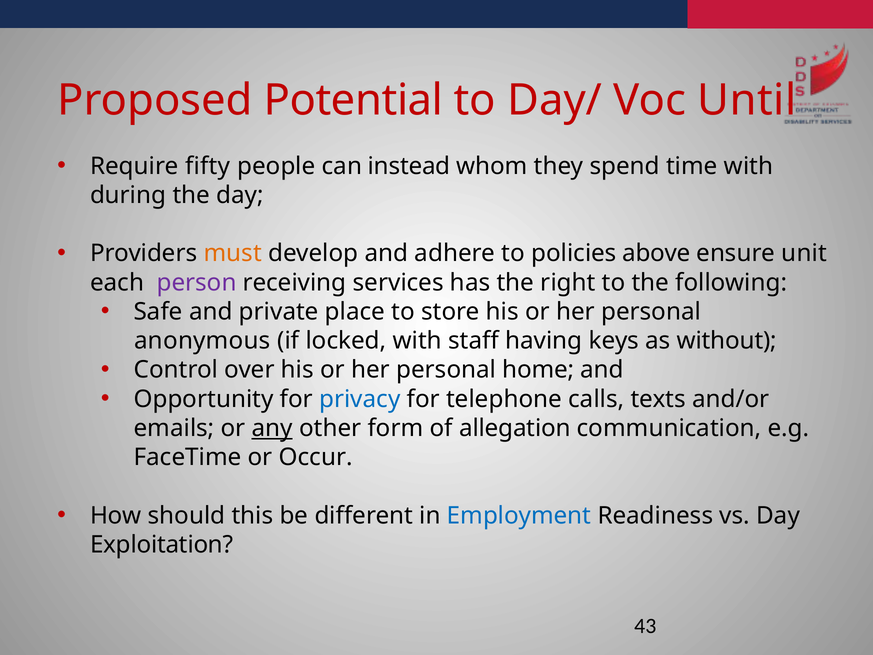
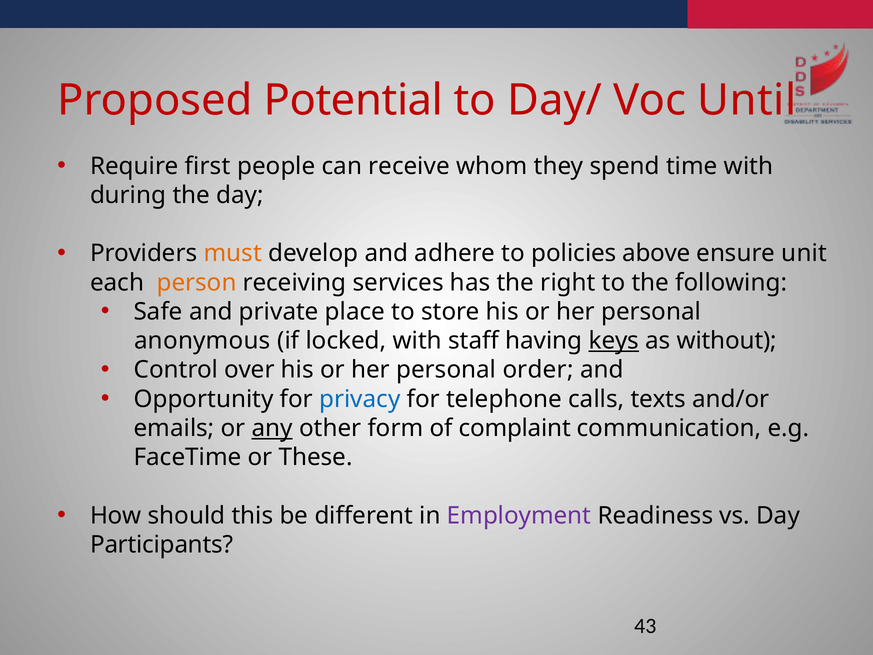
fifty: fifty -> first (208, 166)
instead: instead -> receive (409, 166)
person colour: purple -> orange (197, 282)
keys underline: none -> present (614, 341)
home: home -> order (538, 370)
allegation: allegation -> complaint (515, 428)
Occur: Occur -> These (316, 457)
Employment colour: blue -> purple (519, 515)
Exploitation: Exploitation -> Participants (162, 544)
